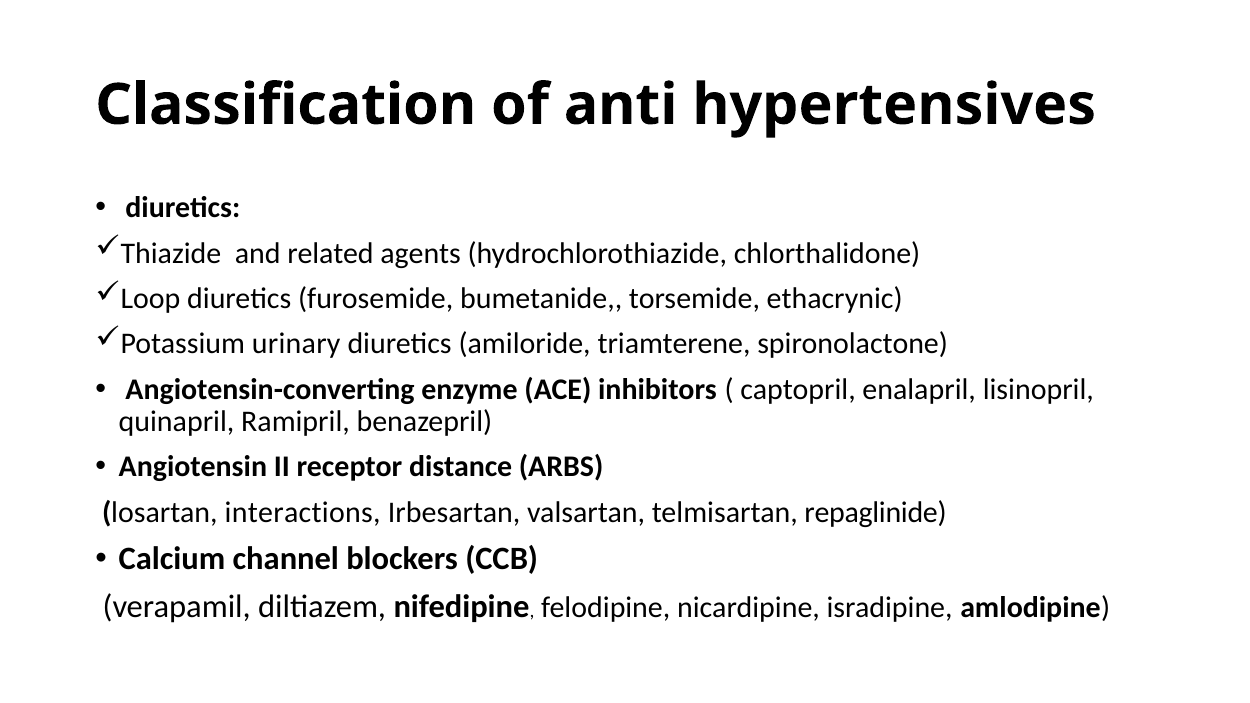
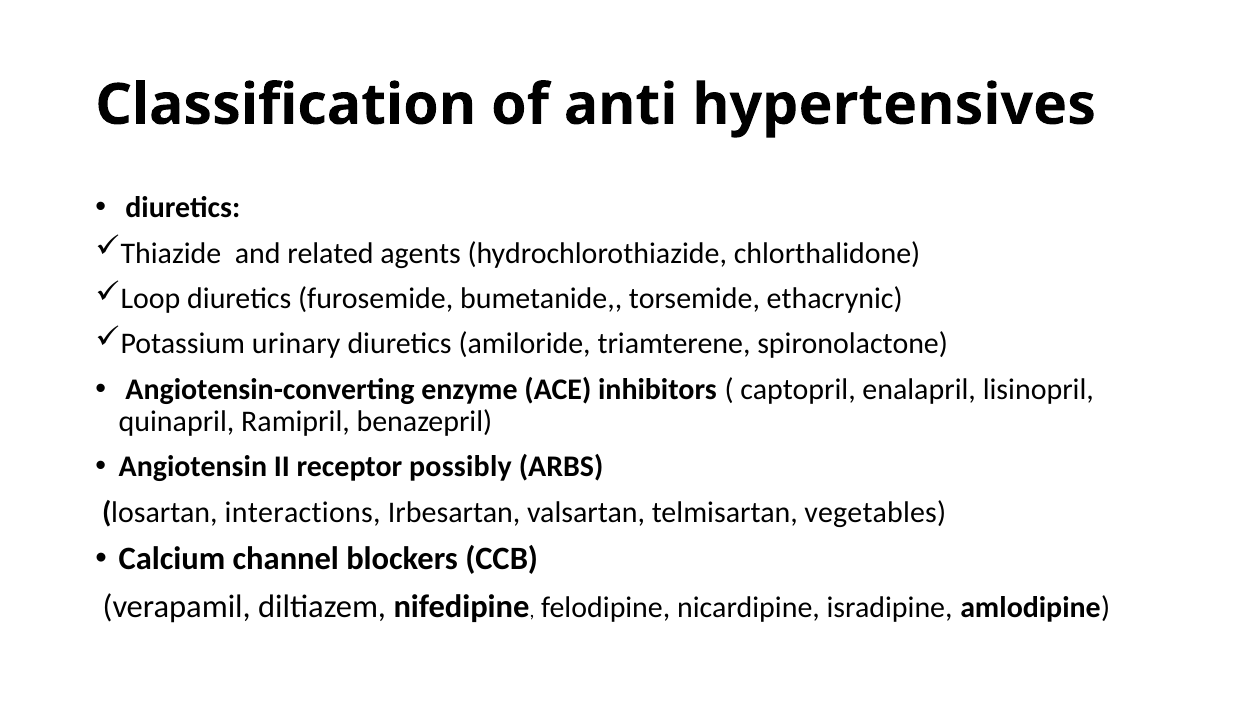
distance: distance -> possibly (460, 467)
repaglinide: repaglinide -> vegetables (875, 512)
